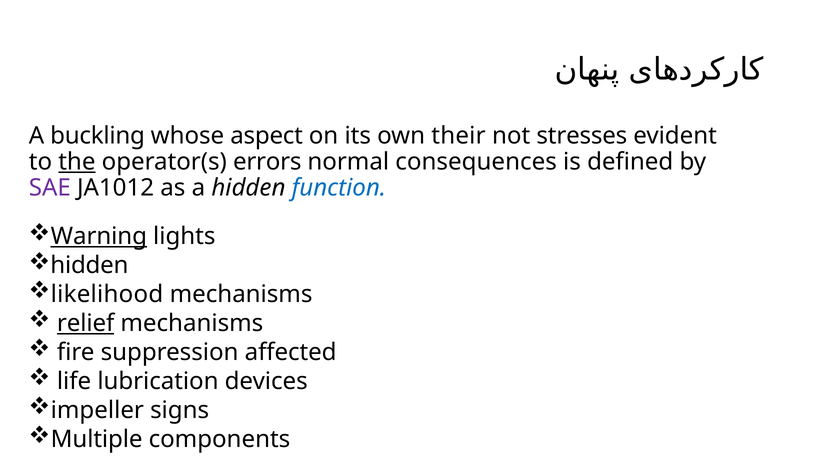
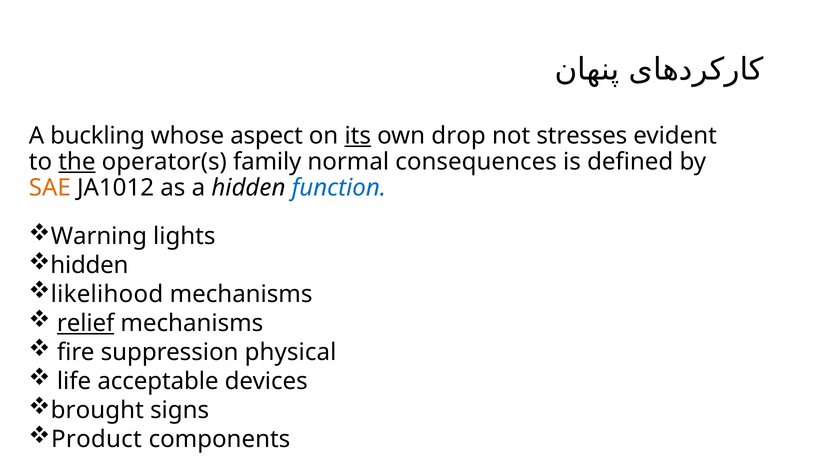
its underline: none -> present (358, 136)
their: their -> drop (459, 136)
errors: errors -> family (267, 162)
SAE colour: purple -> orange (50, 188)
Warning underline: present -> none (99, 237)
affected: affected -> physical (291, 352)
lubrication: lubrication -> acceptable (158, 381)
impeller: impeller -> brought (97, 410)
Multiple: Multiple -> Product (96, 439)
